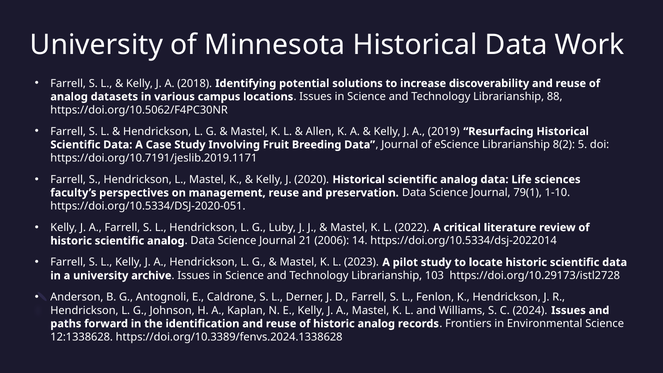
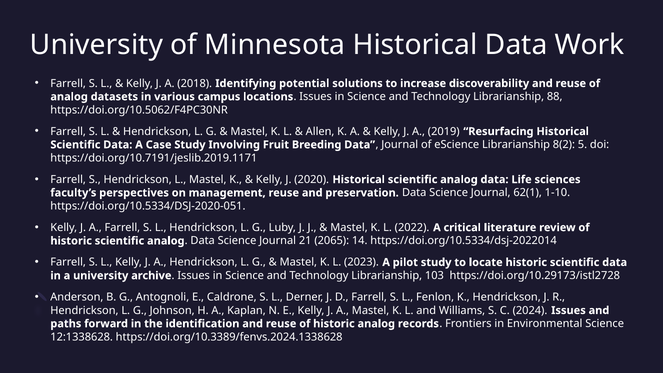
79(1: 79(1 -> 62(1 (528, 193)
2006: 2006 -> 2065 (332, 241)
